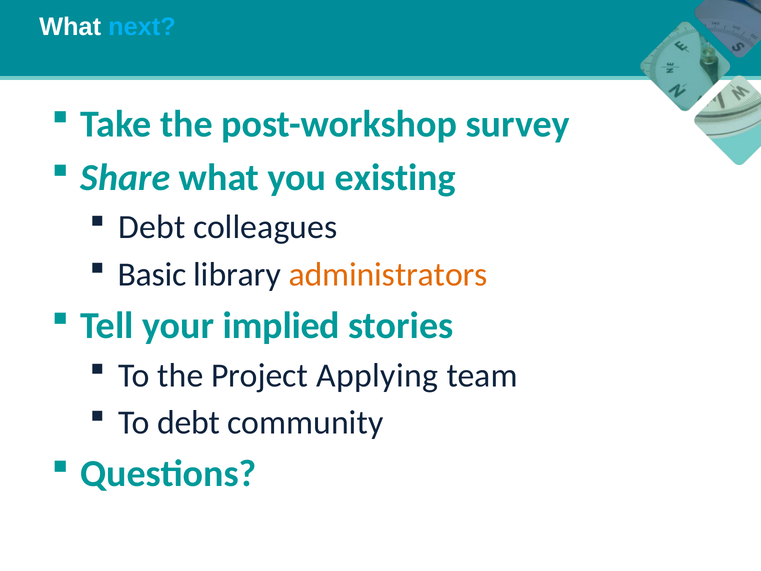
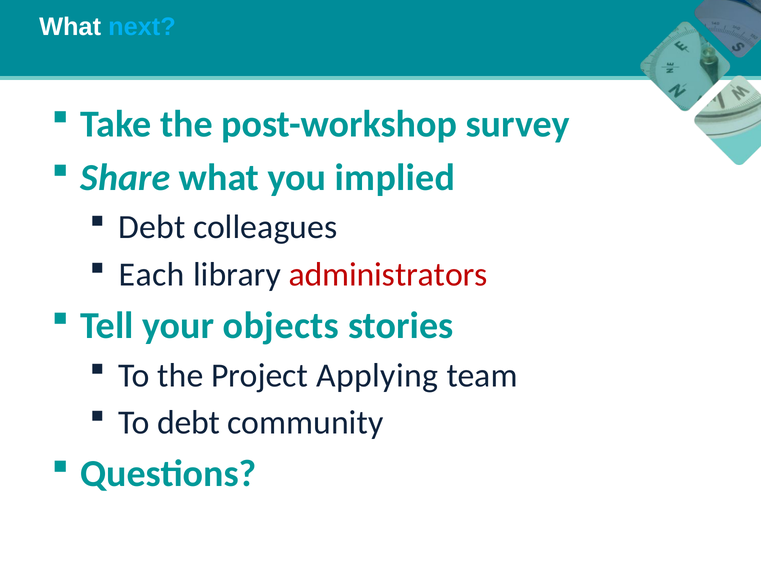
existing: existing -> implied (395, 178)
Basic: Basic -> Each (152, 275)
administrators colour: orange -> red (388, 275)
implied: implied -> objects (281, 326)
